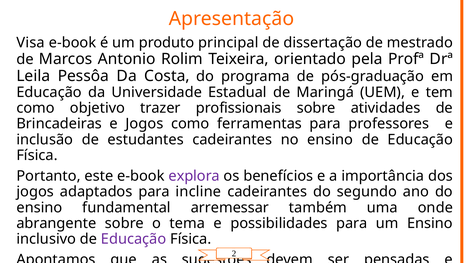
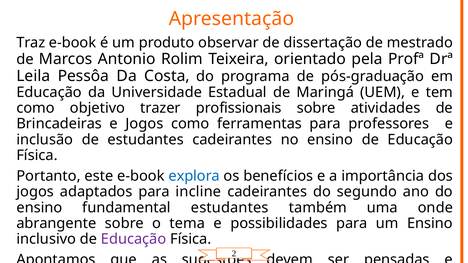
Visa: Visa -> Traz (31, 43)
principal: principal -> observar (228, 43)
explora colour: purple -> blue (194, 176)
fundamental arremessar: arremessar -> estudantes (230, 208)
